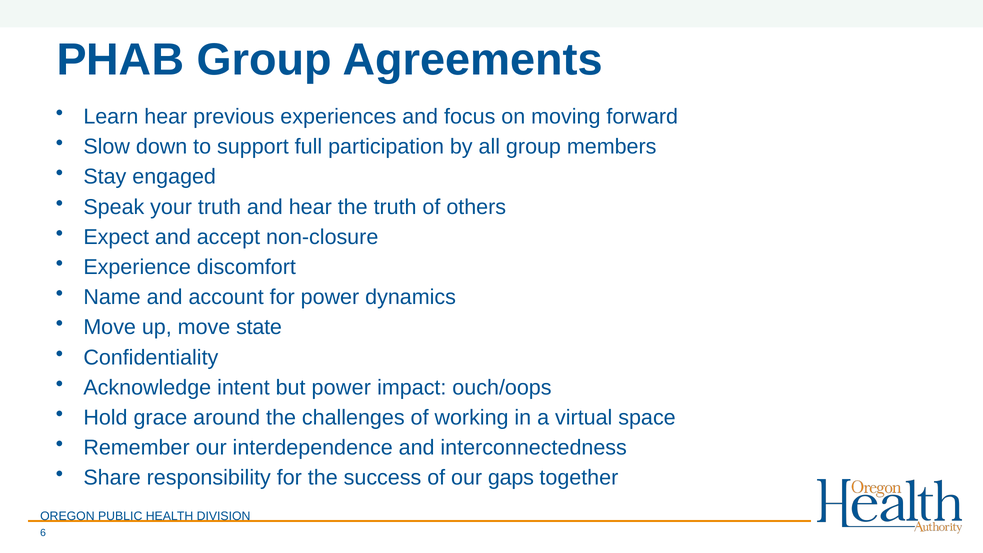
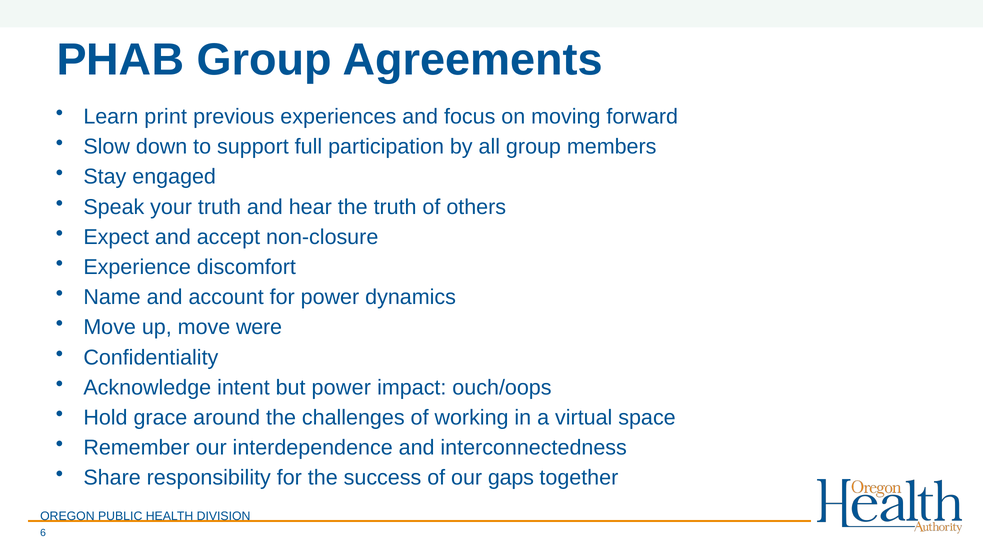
Learn hear: hear -> print (166, 117)
state: state -> were (259, 327)
